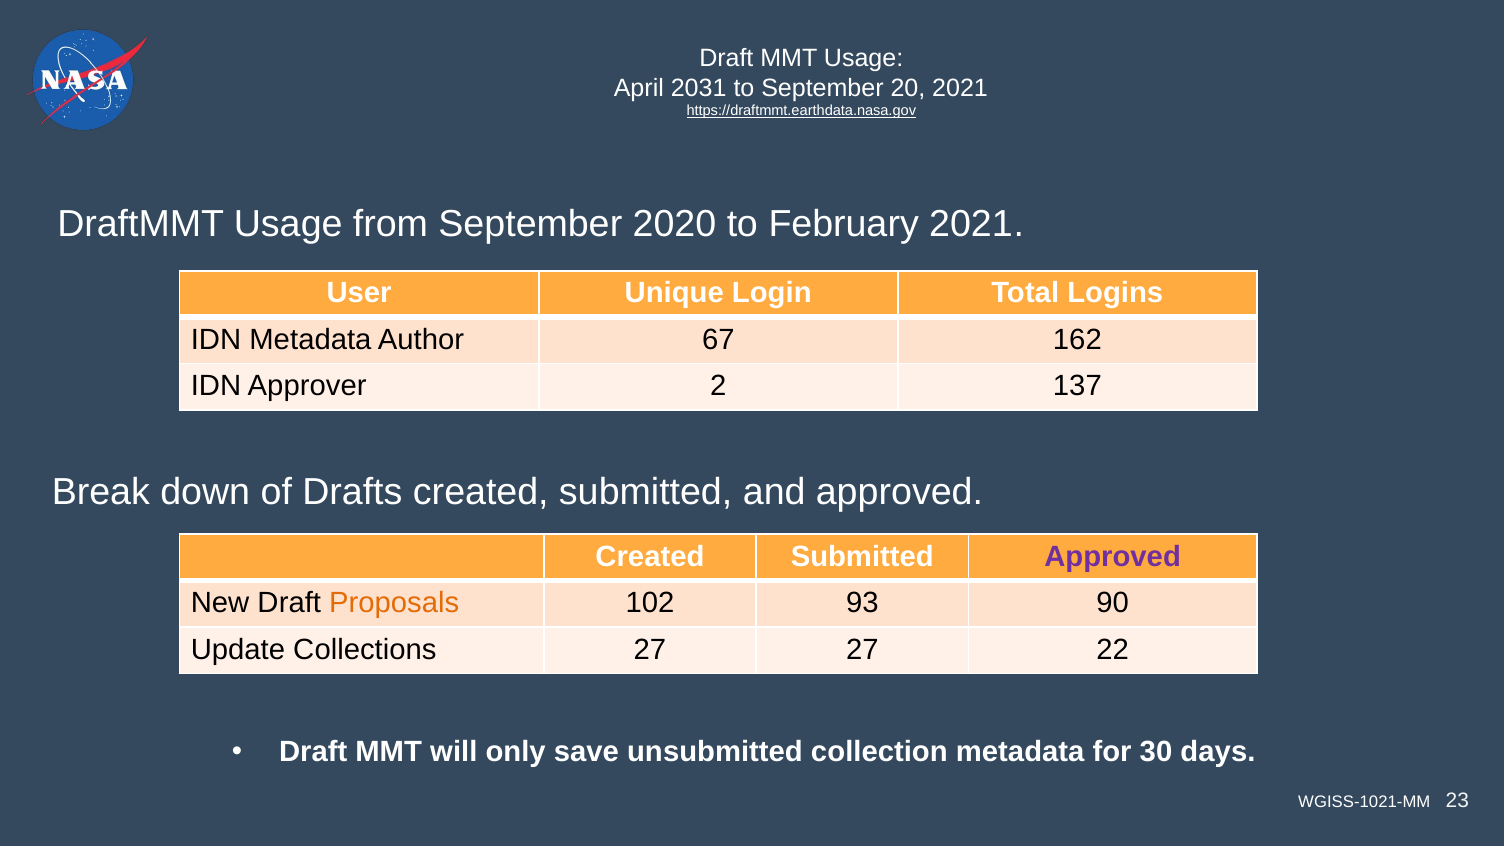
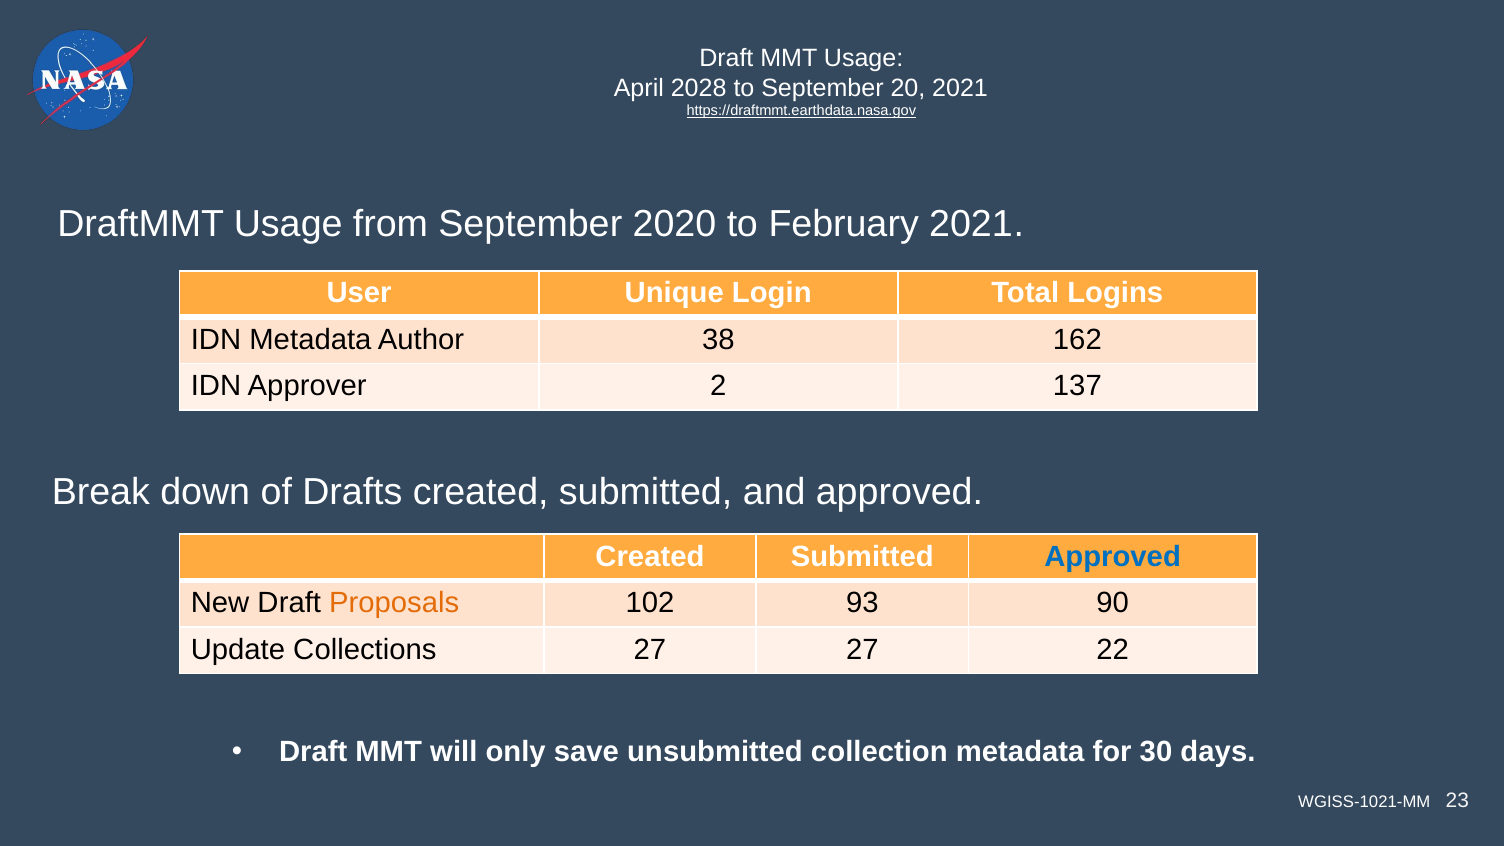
2031: 2031 -> 2028 (699, 88)
67: 67 -> 38 (718, 340)
Approved colour: purple -> blue (1113, 557)
